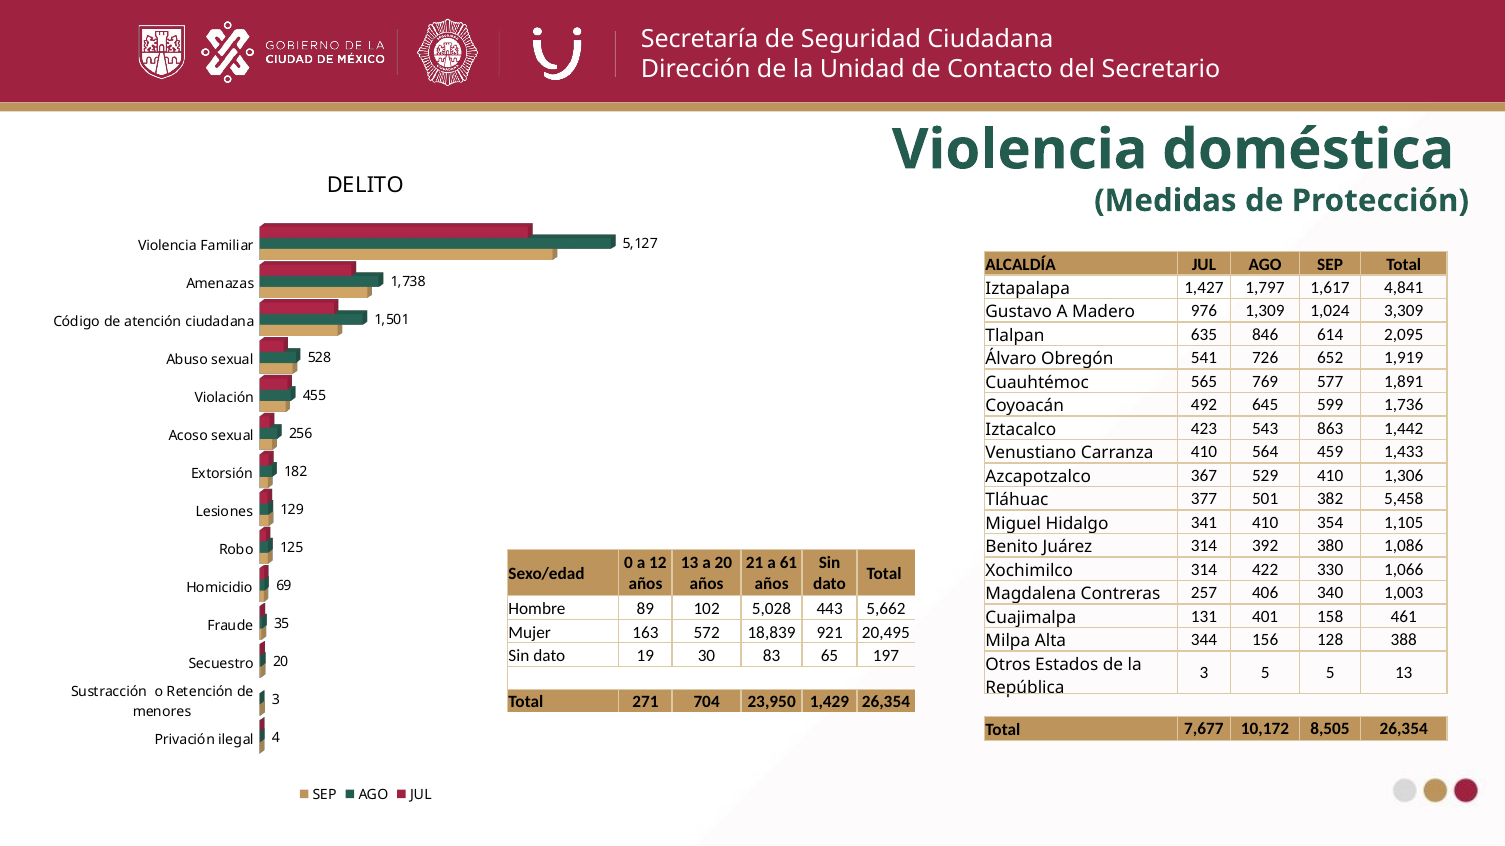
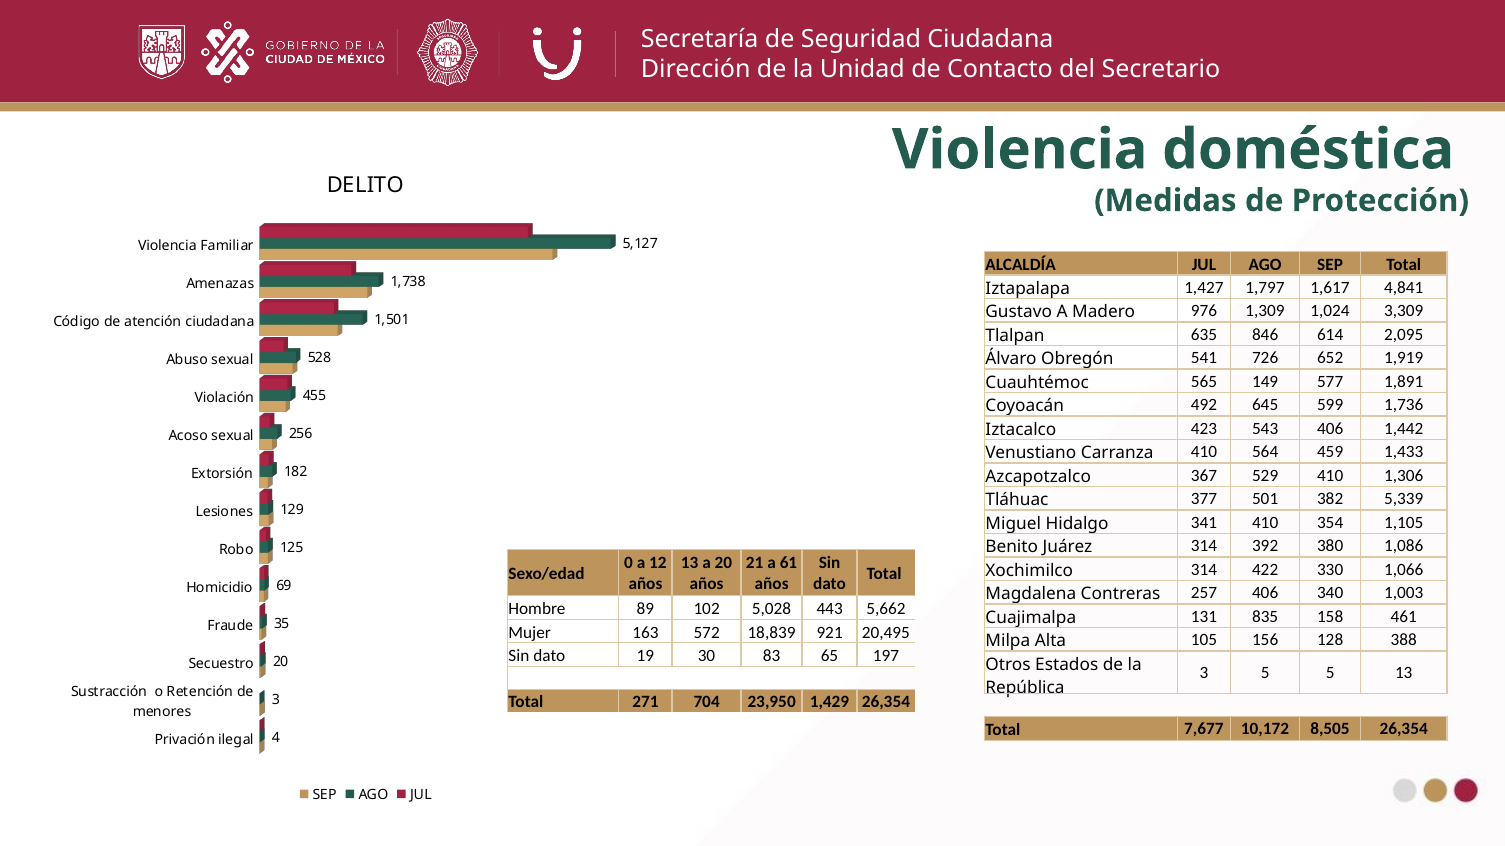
769: 769 -> 149 (1265, 382)
543 863: 863 -> 406 (1330, 429)
5,458: 5,458 -> 5,339 (1404, 499)
401: 401 -> 835 (1265, 617)
344: 344 -> 105 (1204, 640)
